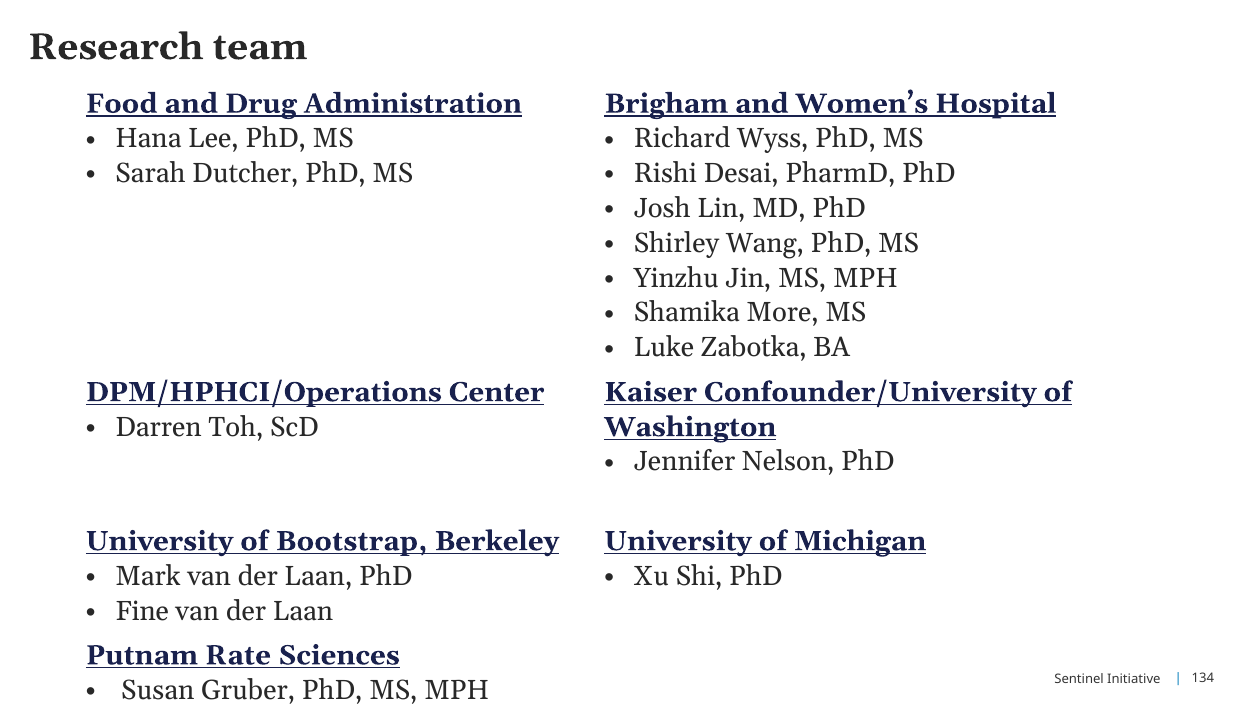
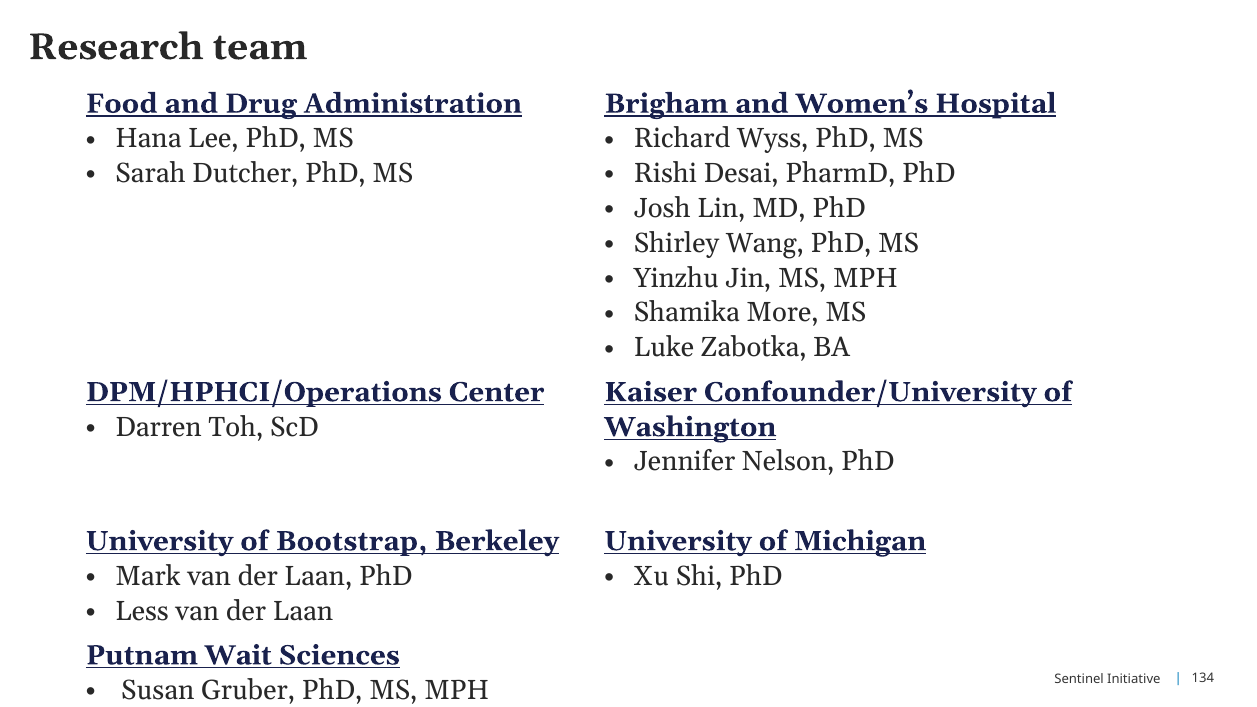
Fine: Fine -> Less (142, 611)
Rate: Rate -> Wait (238, 655)
